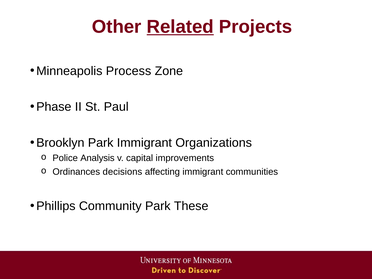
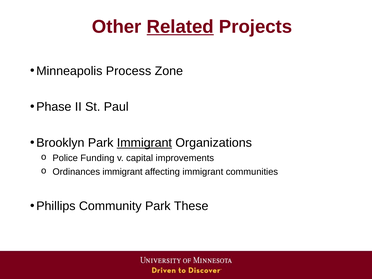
Immigrant underline: none -> present (144, 143)
Analysis: Analysis -> Funding (97, 158)
Ordinances decisions: decisions -> immigrant (123, 172)
